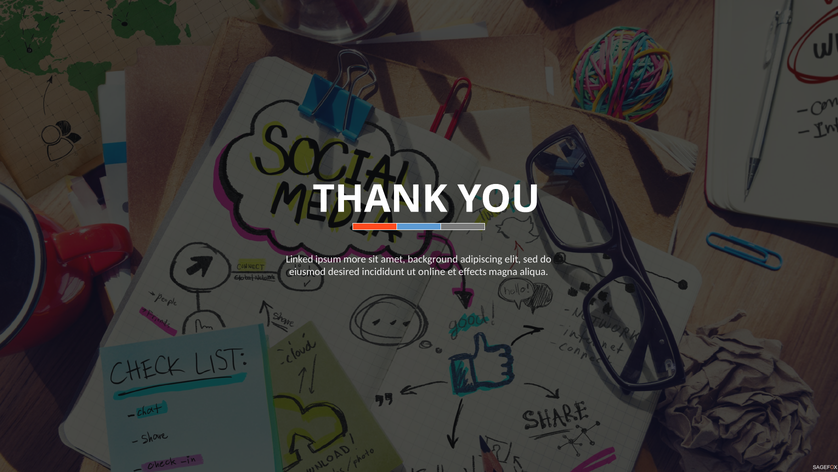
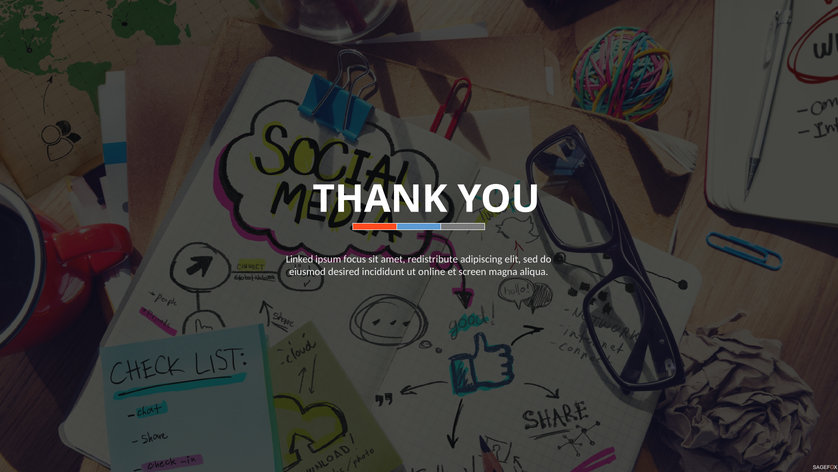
more: more -> focus (355, 259)
background: background -> redistribute (433, 259)
effects: effects -> screen (472, 271)
